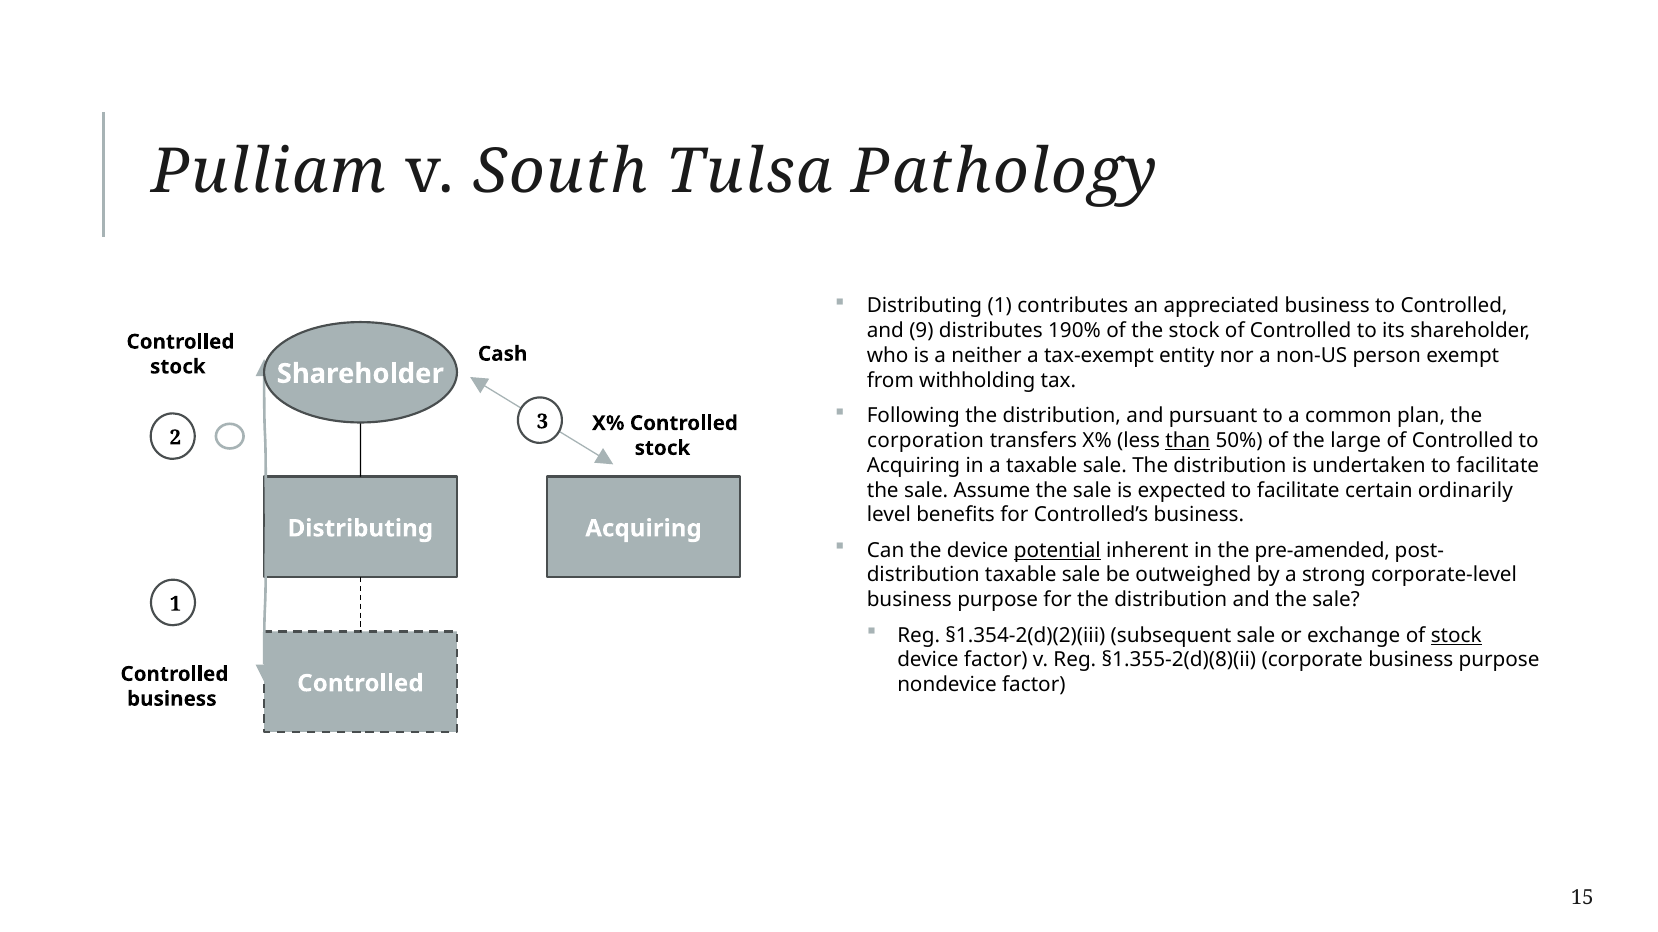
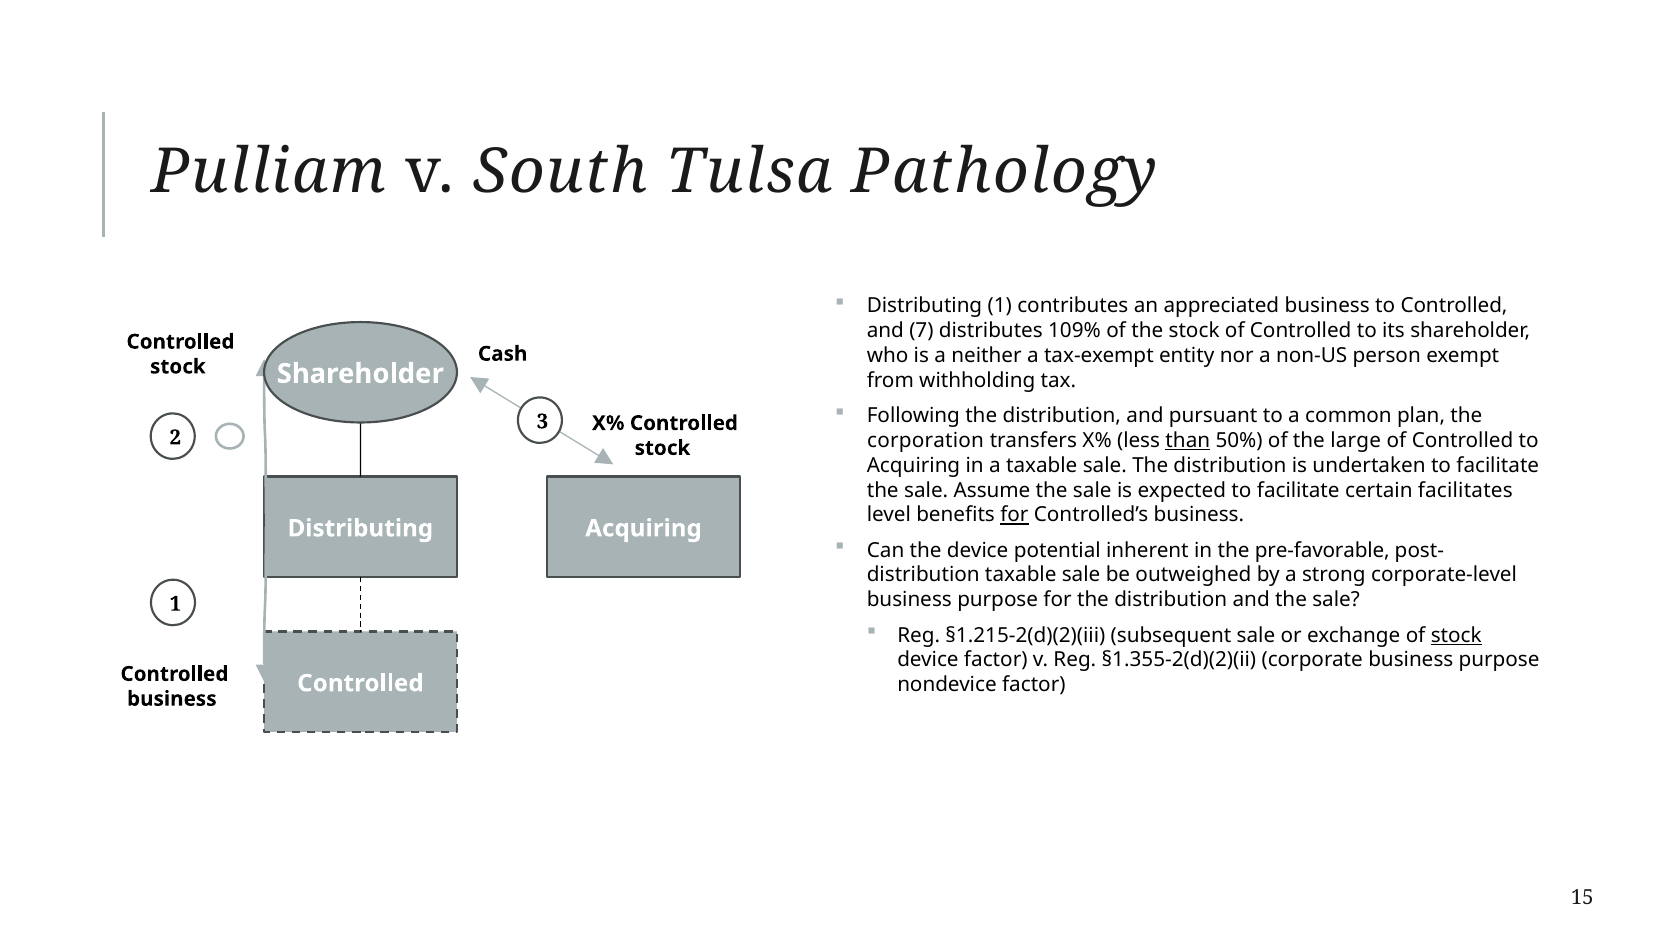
9: 9 -> 7 (921, 331)
190%: 190% -> 109% (1075, 331)
ordinarily: ordinarily -> facilitates (1465, 491)
for underline: none -> present (1014, 515)
potential underline: present -> none (1057, 551)
pre-amended: pre-amended -> pre-favorable (1322, 551)
§1.354-2(d)(2)(iii: §1.354-2(d)(2)(iii -> §1.215-2(d)(2)(iii (1025, 636)
§1.355-2(d)(8)(ii: §1.355-2(d)(8)(ii -> §1.355-2(d)(2)(ii (1179, 661)
